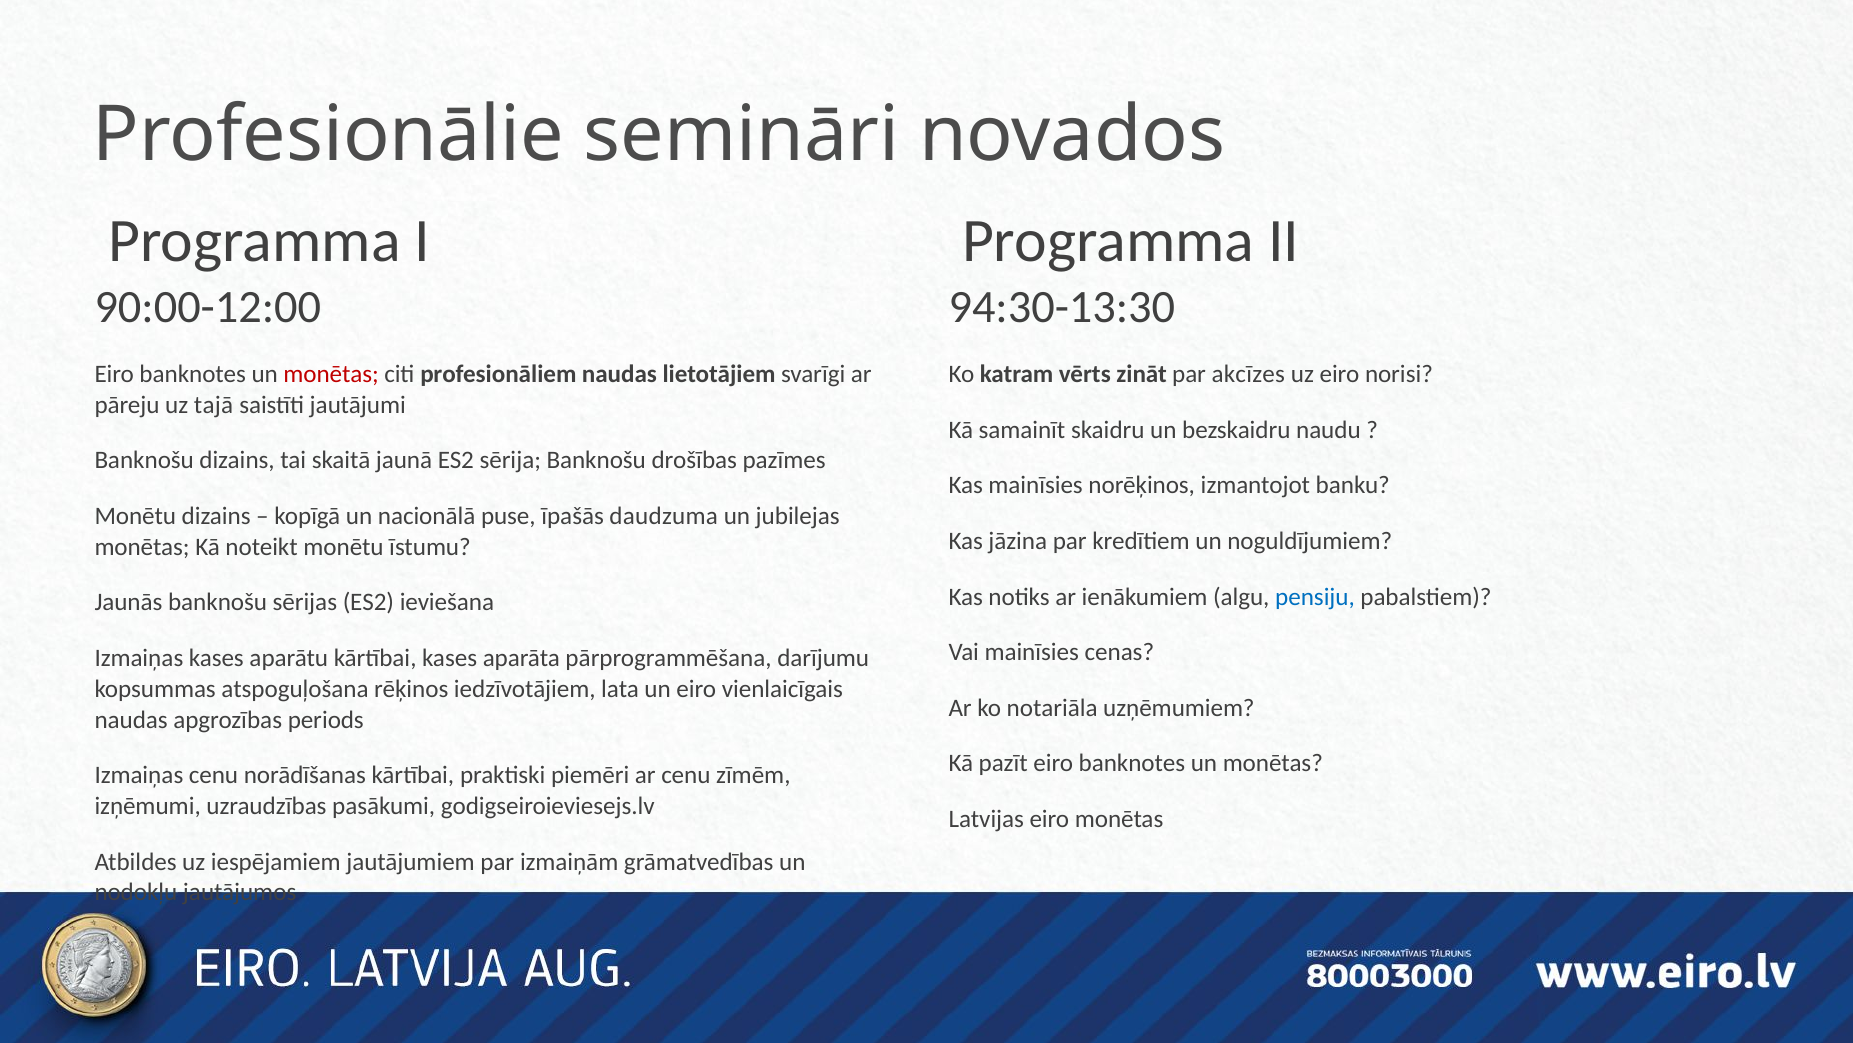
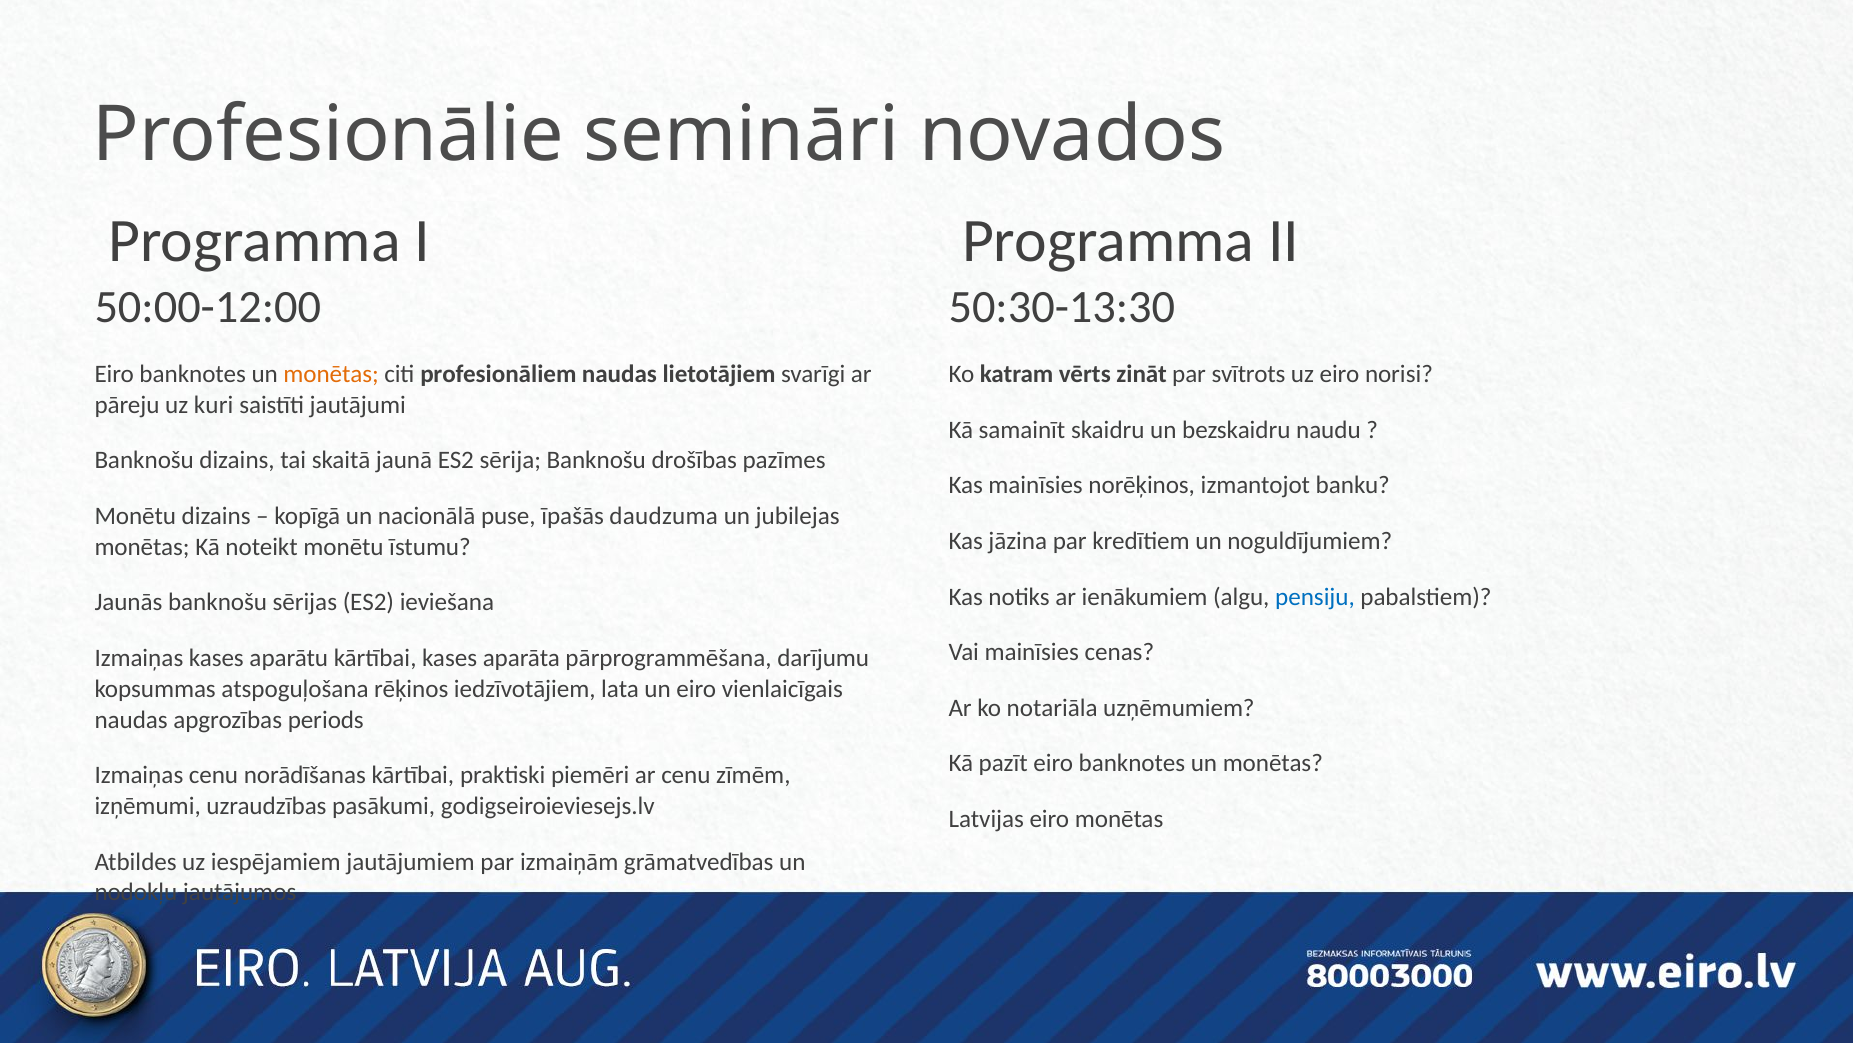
90:00-12:00: 90:00-12:00 -> 50:00-12:00 (208, 307)
94:30-13:30: 94:30-13:30 -> 50:30-13:30 (1062, 307)
monētas colour: red -> orange (331, 374)
akcīzes: akcīzes -> svītrots (1248, 374)
tajā: tajā -> kuri (214, 405)
